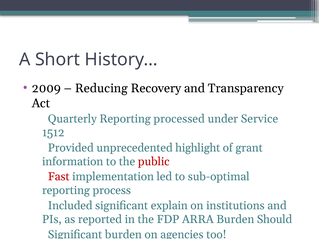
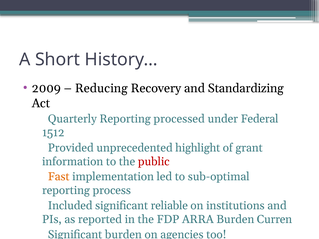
Transparency: Transparency -> Standardizing (246, 88)
Service: Service -> Federal (260, 119)
Fast colour: red -> orange (59, 177)
explain: explain -> reliable (169, 206)
Should: Should -> Curren (274, 220)
